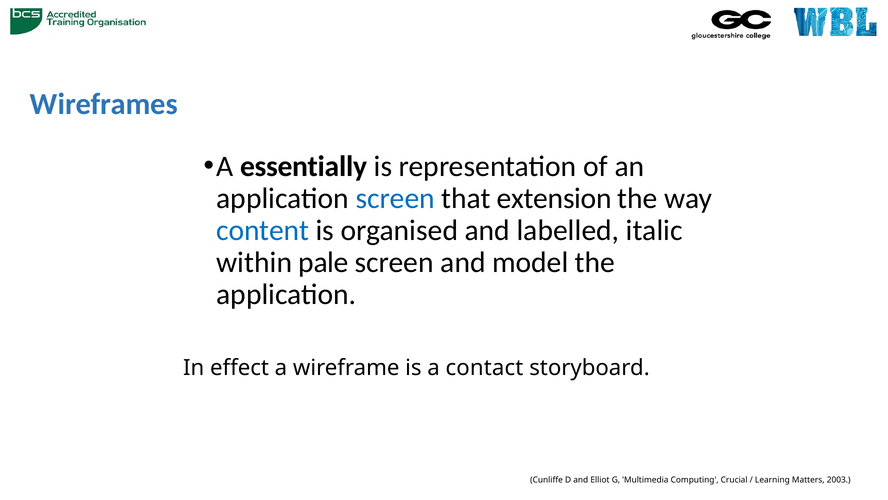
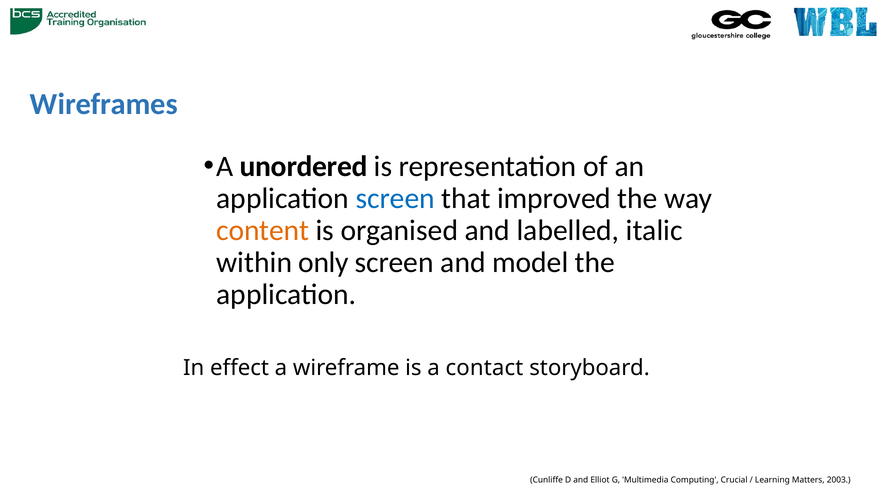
essentially: essentially -> unordered (304, 166)
extension: extension -> improved (554, 198)
content colour: blue -> orange (263, 230)
pale: pale -> only (323, 262)
